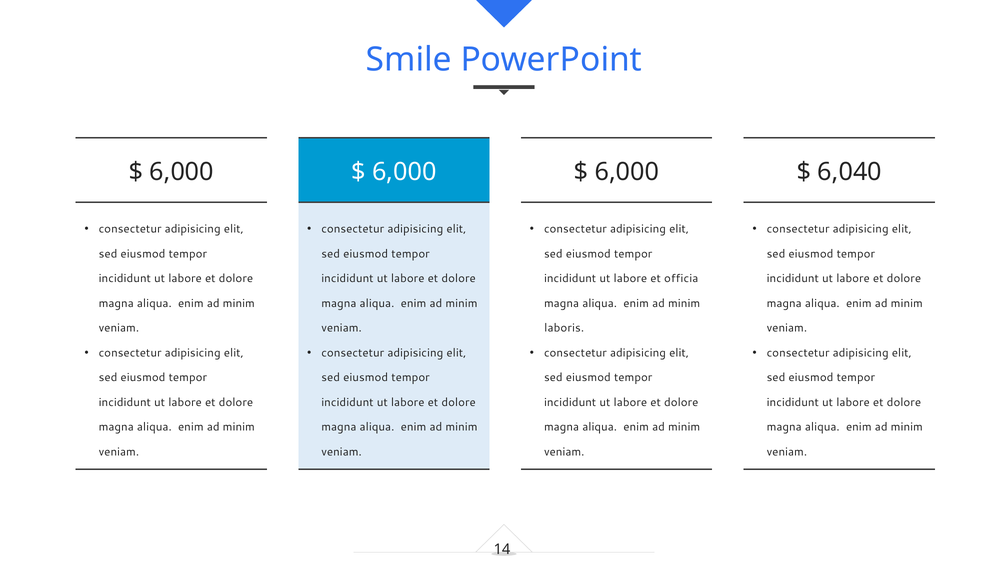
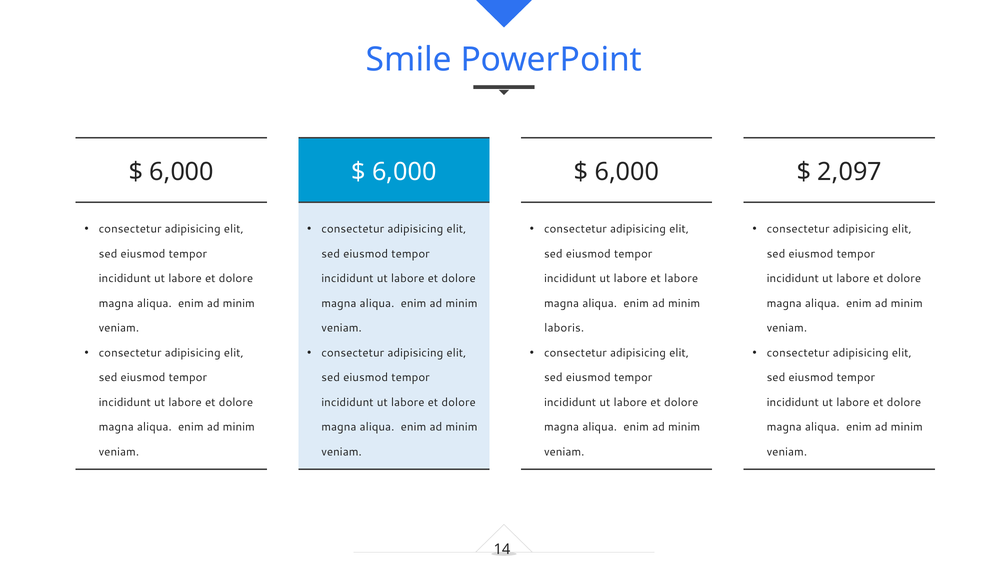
6,040: 6,040 -> 2,097 (850, 172)
et officia: officia -> labore (681, 279)
